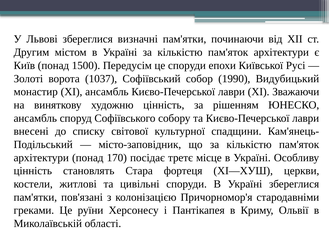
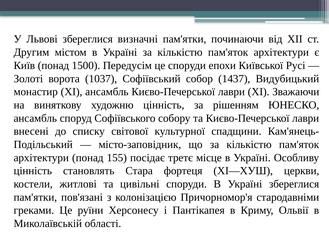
1990: 1990 -> 1437 (234, 79)
170: 170 -> 155 (117, 158)
